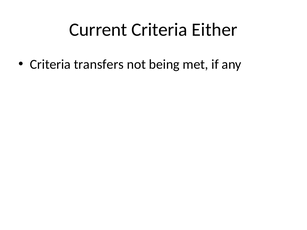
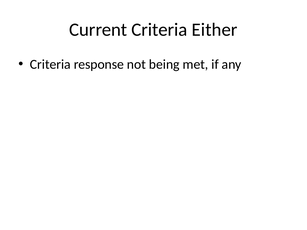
transfers: transfers -> response (99, 64)
